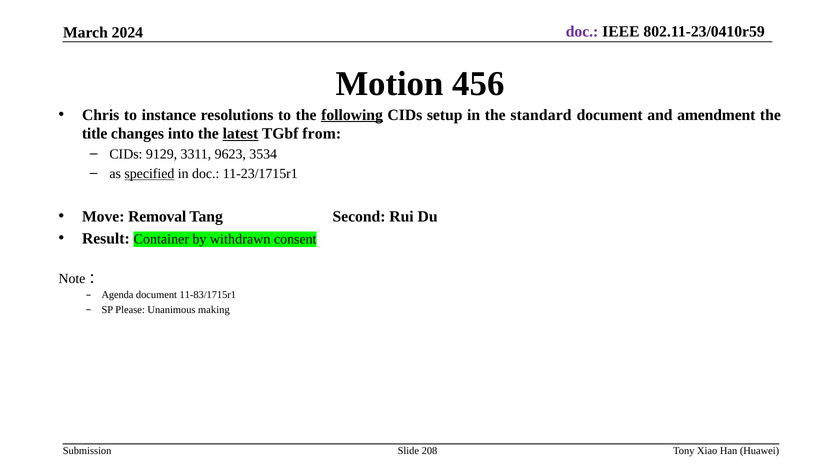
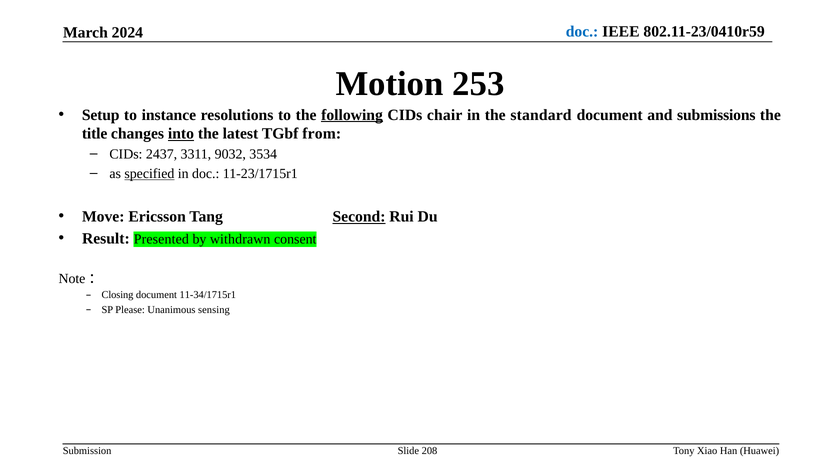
doc colour: purple -> blue (582, 31)
456: 456 -> 253 (478, 84)
Chris: Chris -> Setup (101, 115)
setup: setup -> chair (445, 115)
amendment: amendment -> submissions (716, 115)
into underline: none -> present (181, 134)
latest underline: present -> none (240, 134)
9129: 9129 -> 2437 (162, 154)
9623: 9623 -> 9032 (230, 154)
Removal: Removal -> Ericsson (157, 216)
Second underline: none -> present (359, 216)
Container: Container -> Presented (161, 239)
Agenda: Agenda -> Closing (117, 295)
11-83/1715r1: 11-83/1715r1 -> 11-34/1715r1 (208, 295)
making: making -> sensing (214, 309)
